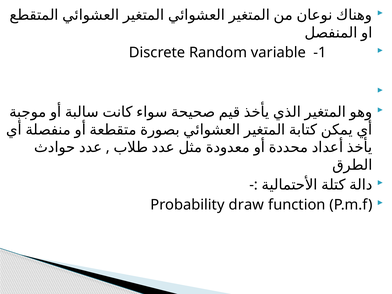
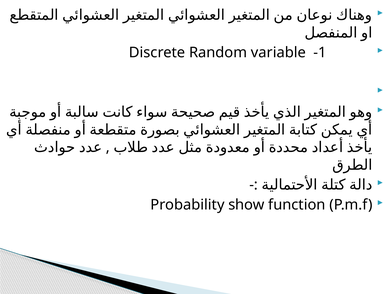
draw: draw -> show (246, 205)
